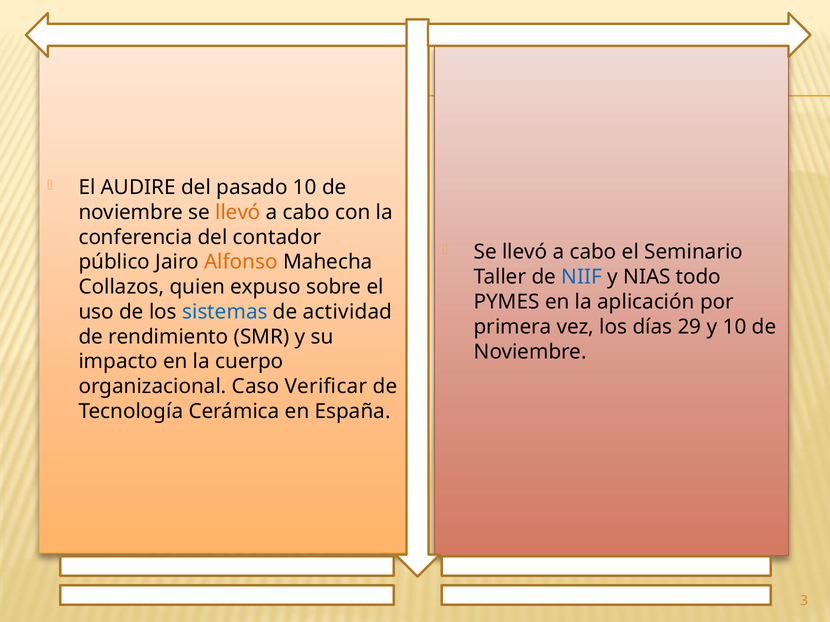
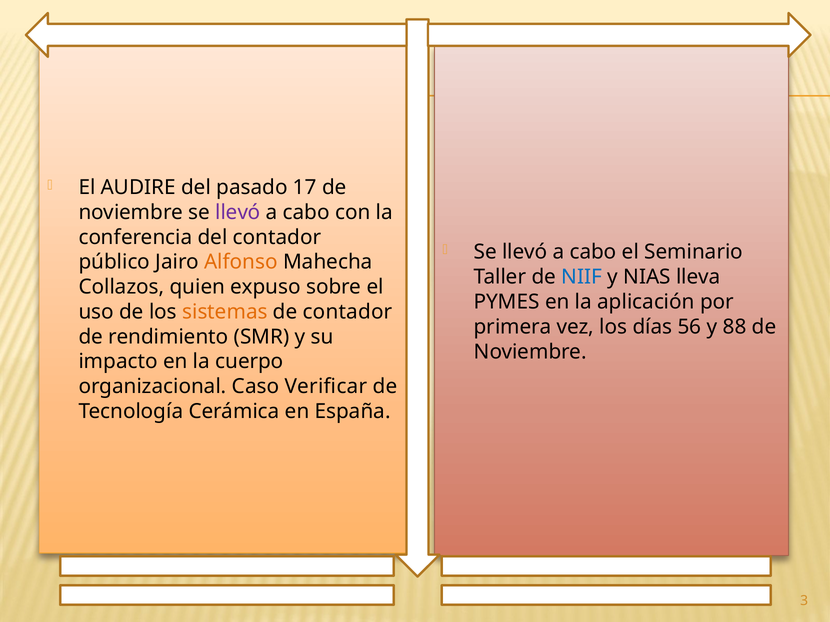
pasado 10: 10 -> 17 (305, 188)
llevó colour: orange -> purple (238, 213)
todo: todo -> lleva (698, 277)
sistemas colour: blue -> orange (225, 312)
de actividad: actividad -> contador (348, 312)
29: 29 -> 56 (689, 327)
y 10: 10 -> 88 (735, 327)
